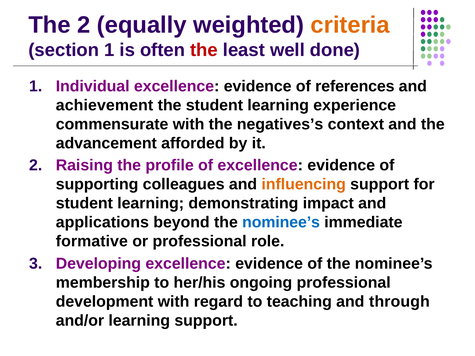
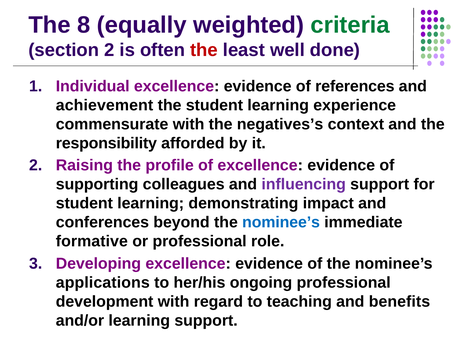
The 2: 2 -> 8 (84, 25)
criteria colour: orange -> green (350, 25)
section 1: 1 -> 2 (109, 50)
advancement: advancement -> responsibility (106, 143)
influencing colour: orange -> purple (304, 185)
applications: applications -> conferences (102, 223)
membership: membership -> applications (103, 283)
through: through -> benefits (399, 302)
